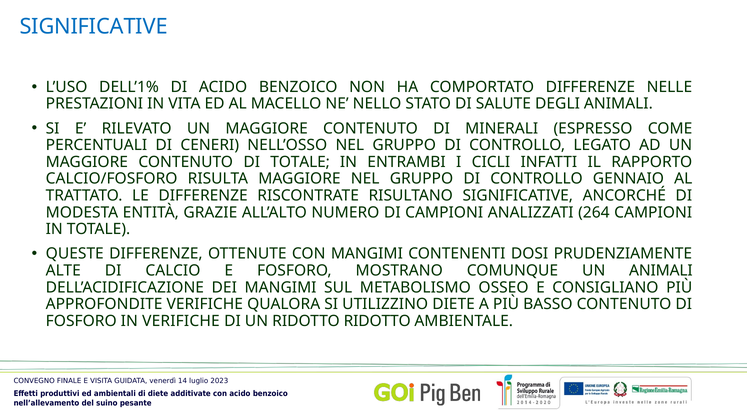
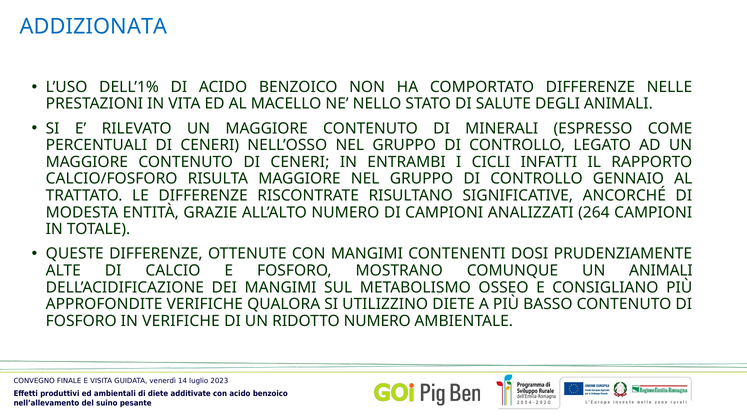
SIGNIFICATIVE: SIGNIFICATIVE -> ADDIZIONATA (93, 27)
CONTENUTO DI TOTALE: TOTALE -> CENERI (300, 162)
RIDOTTO RIDOTTO: RIDOTTO -> NUMERO (377, 321)
